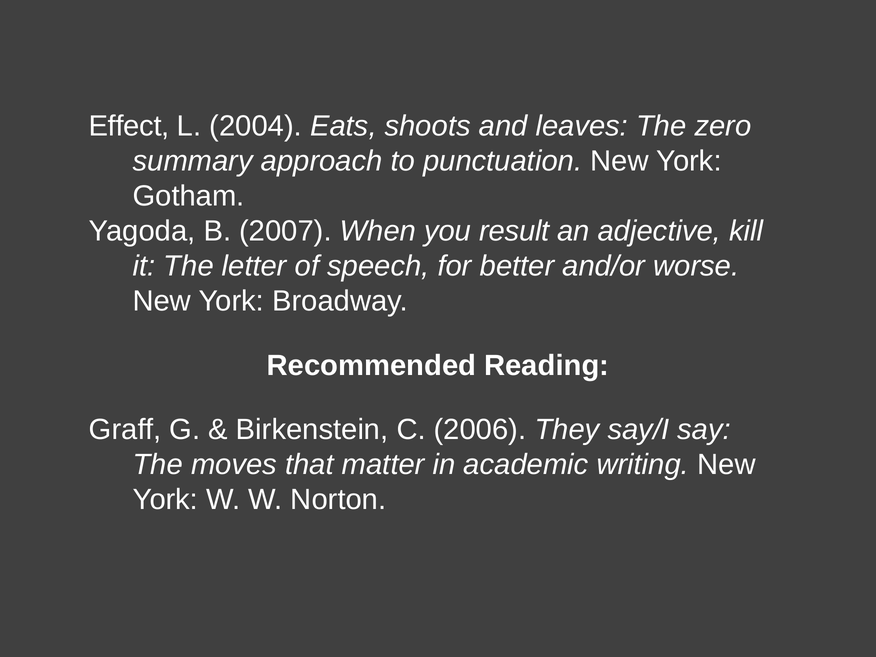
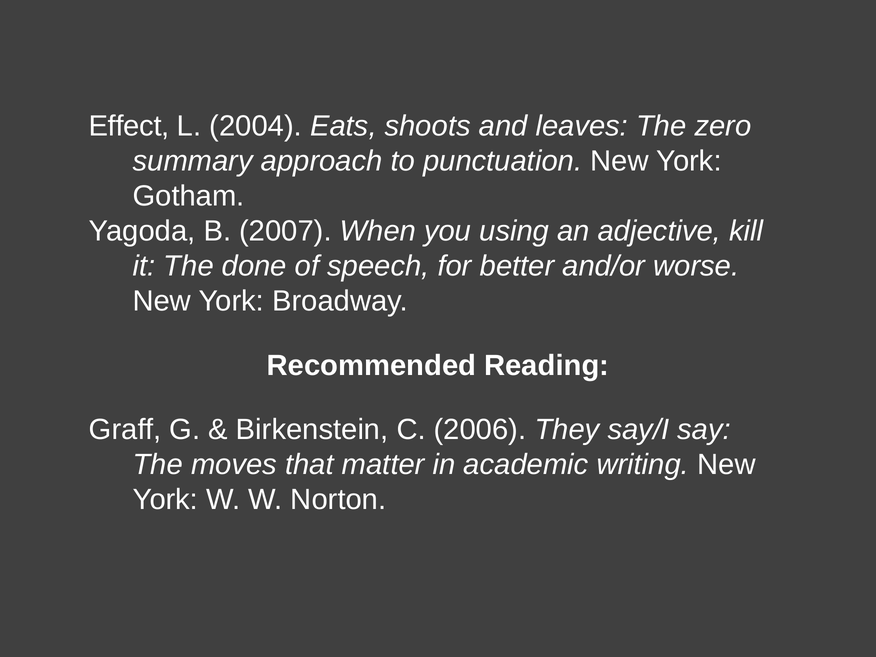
result: result -> using (514, 231)
letter: letter -> done (254, 266)
